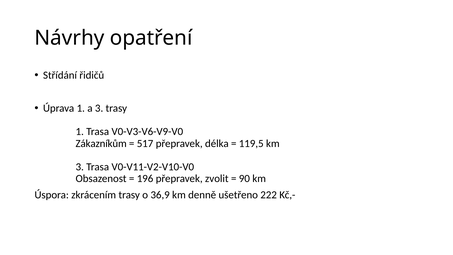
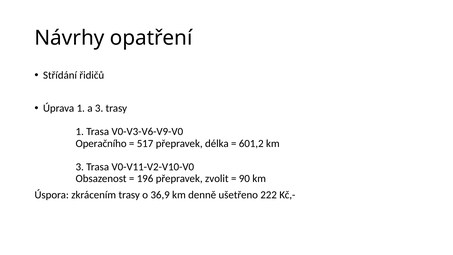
Zákazníkům: Zákazníkům -> Operačního (101, 143)
119,5: 119,5 -> 601,2 (251, 143)
